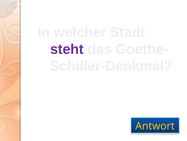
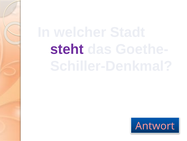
Antwort colour: yellow -> pink (155, 125)
